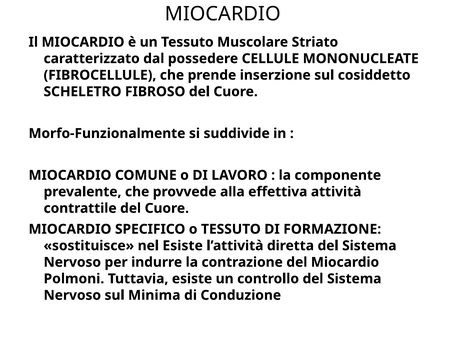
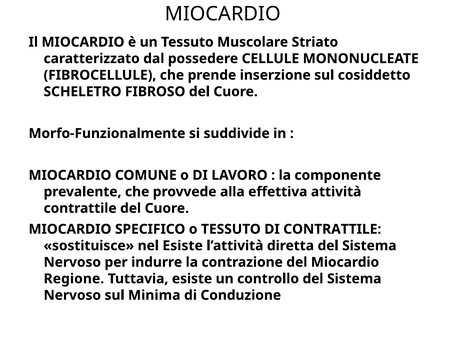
DI FORMAZIONE: FORMAZIONE -> CONTRATTILE (332, 229)
Polmoni: Polmoni -> Regione (74, 279)
